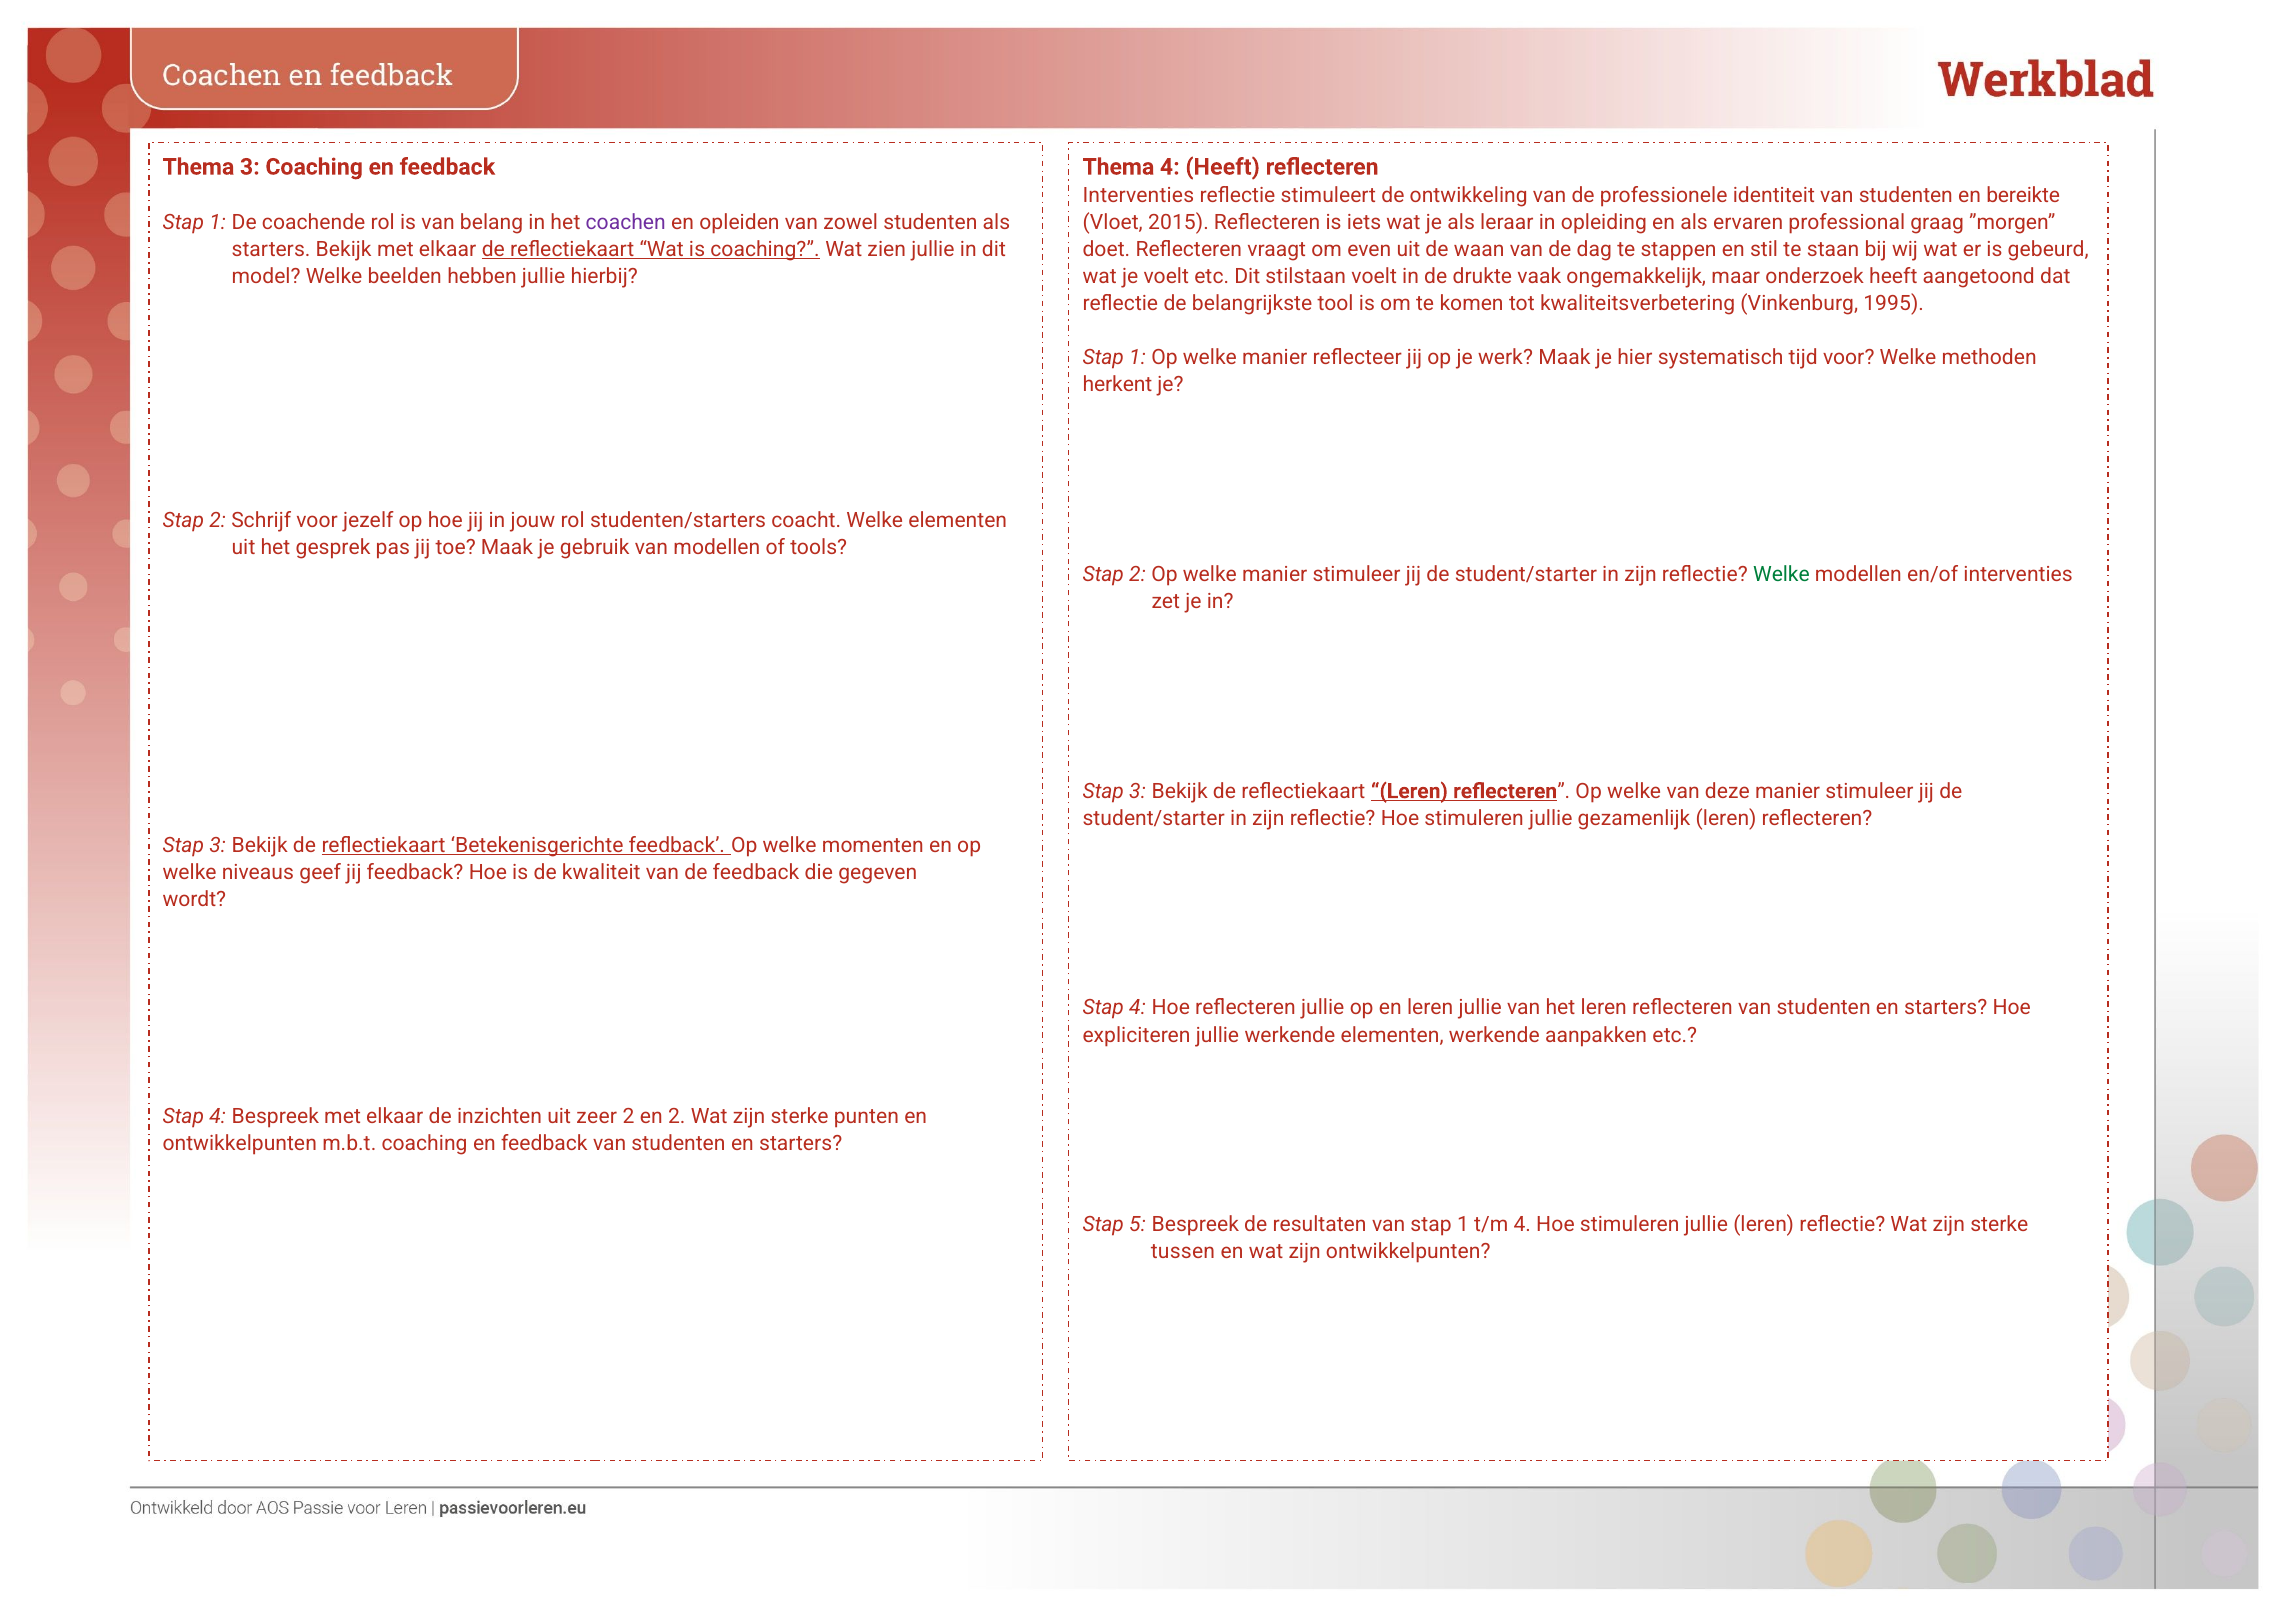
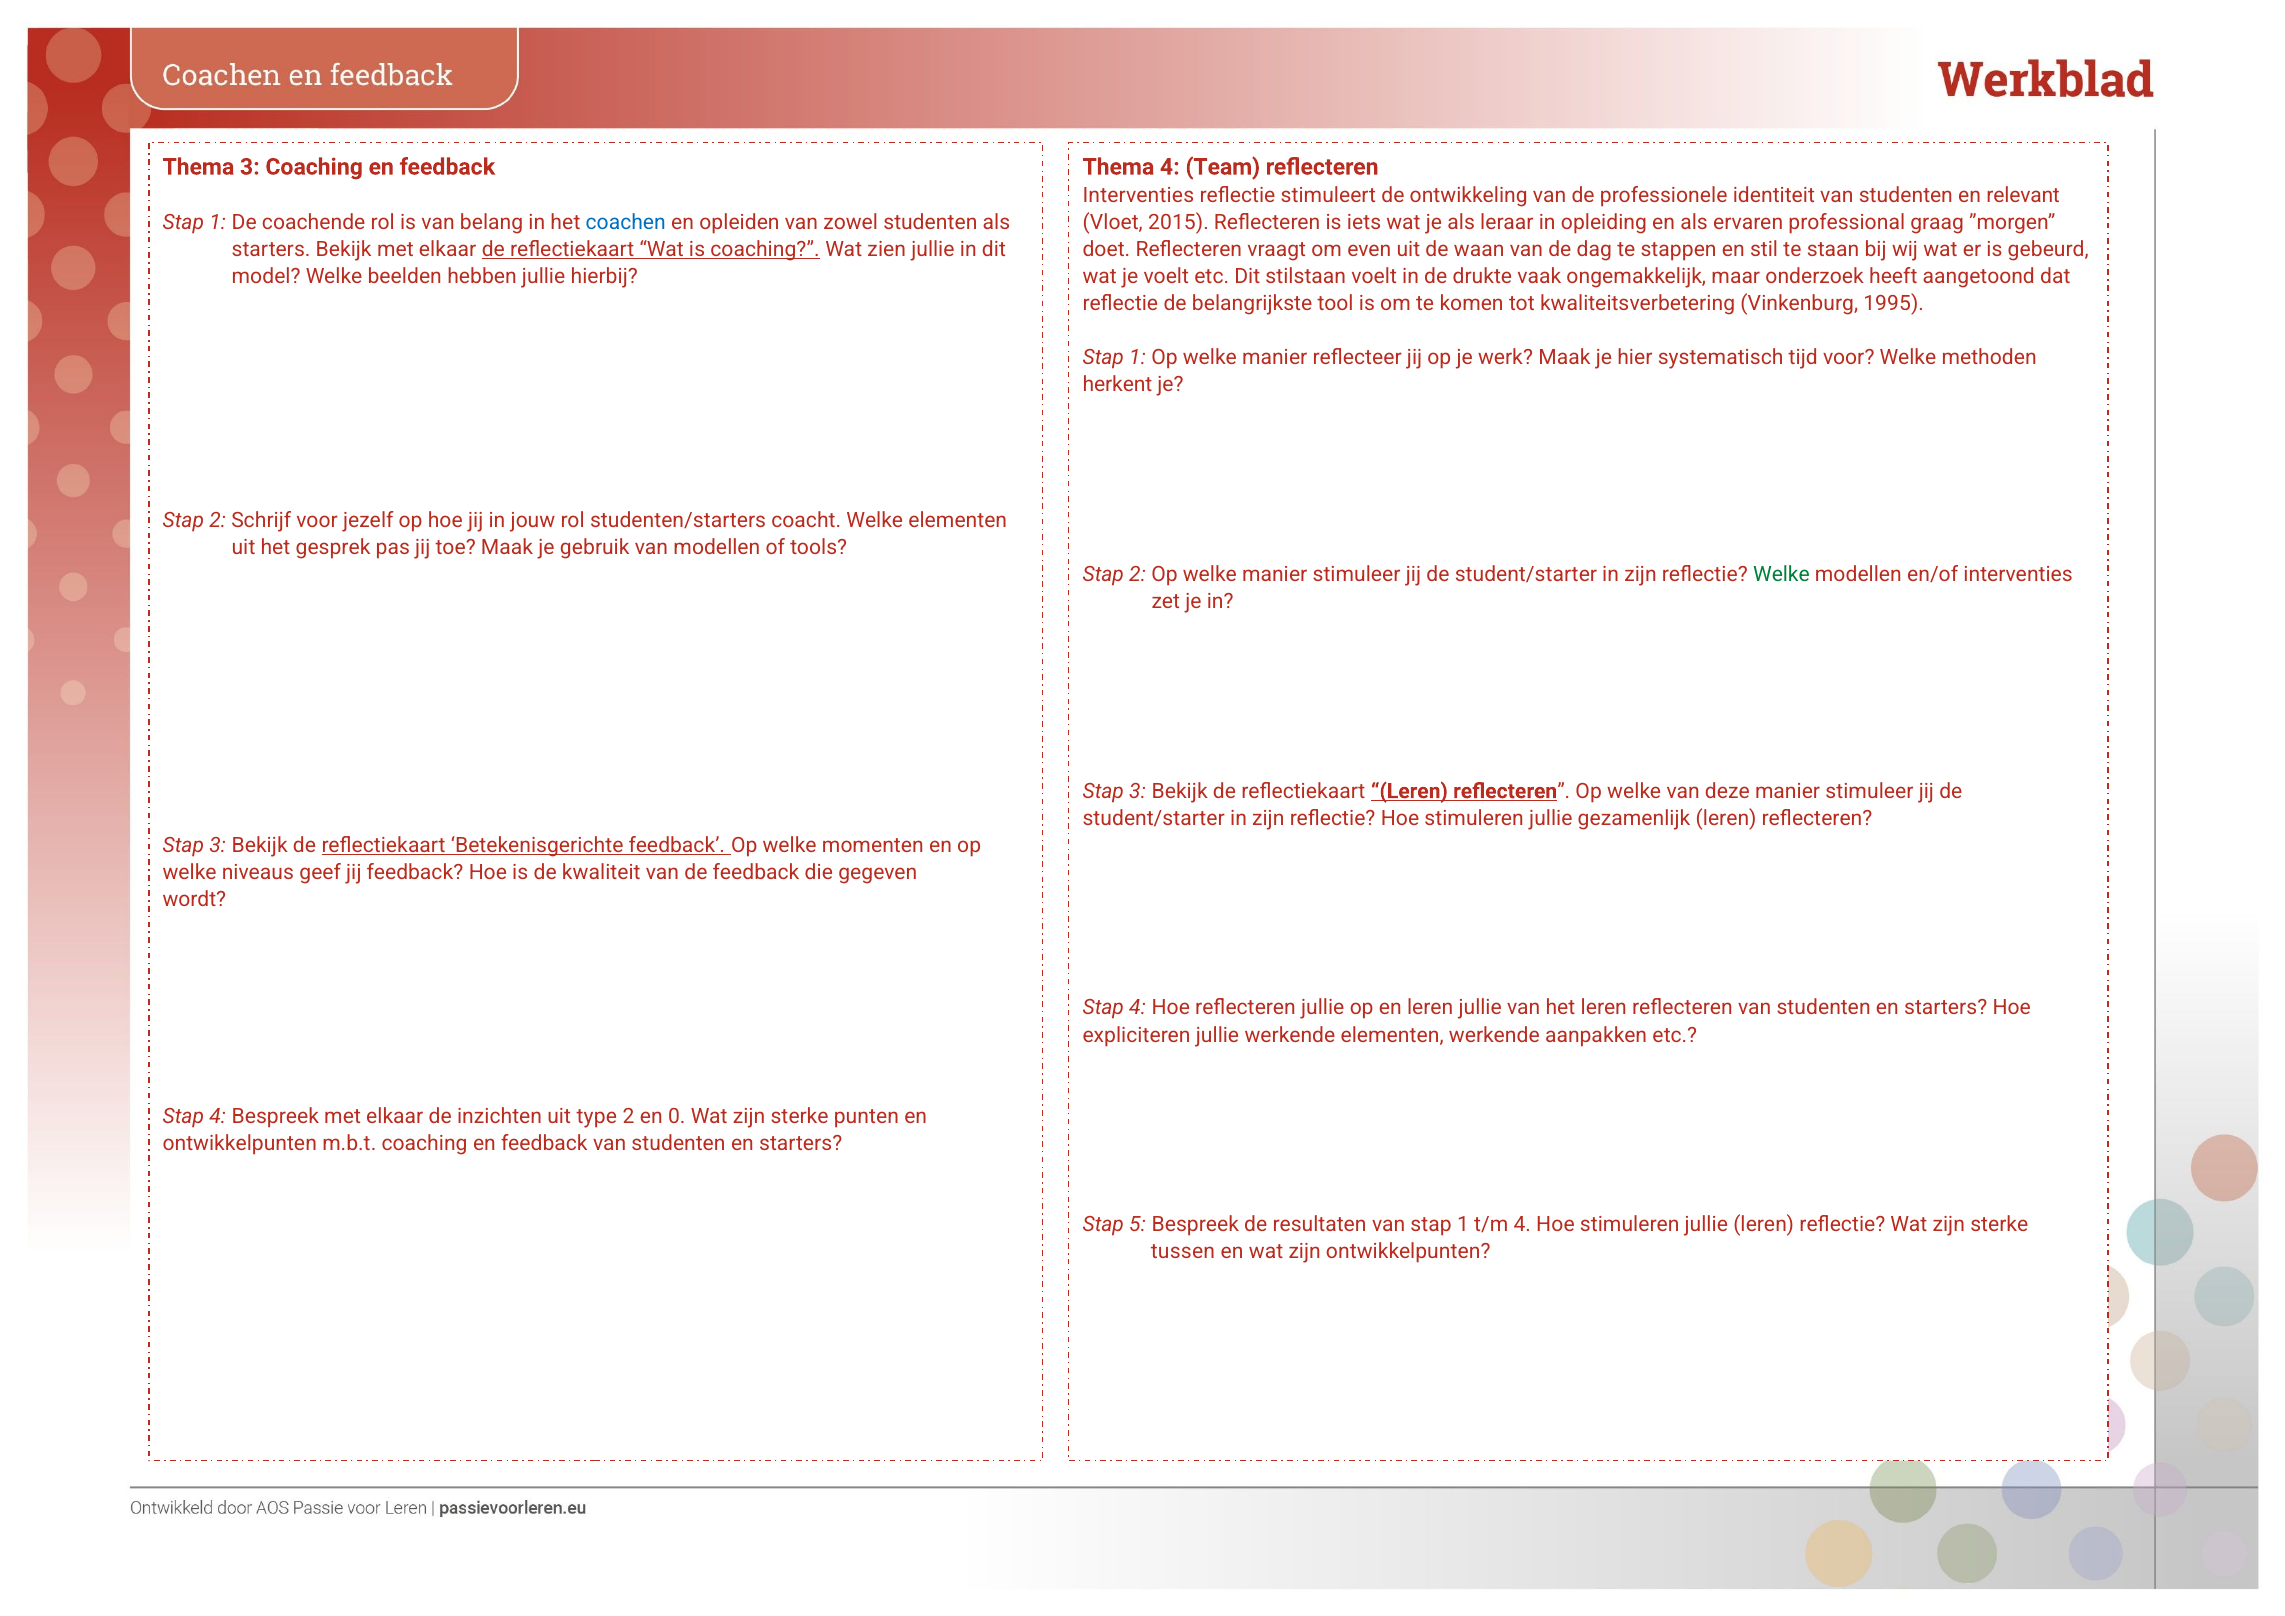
4 Heeft: Heeft -> Team (1223, 167)
bereikte: bereikte -> relevant (2023, 195)
coachen colour: purple -> blue (626, 222)
zeer: zeer -> type (597, 1116)
en 2: 2 -> 0 (677, 1116)
